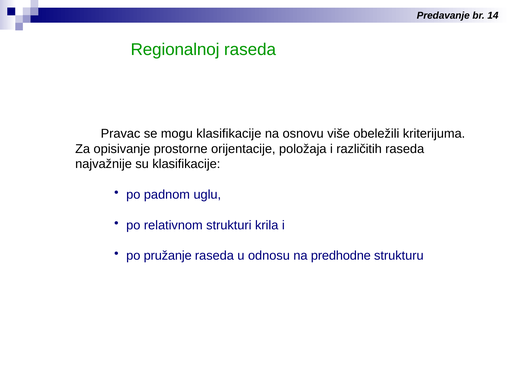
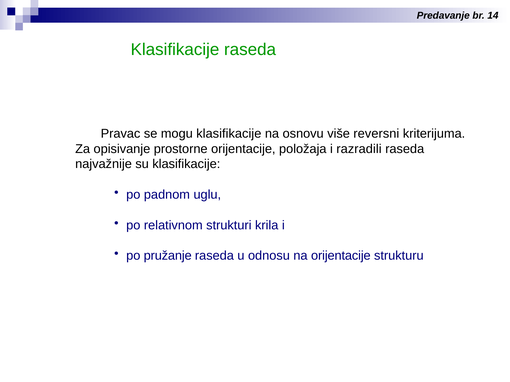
Regionalnoj: Regionalnoj -> Klasifikacije (175, 50)
obeležili: obeležili -> reversni (376, 134)
različitih: različitih -> razradili (359, 149)
na predhodne: predhodne -> orijentacije (341, 256)
